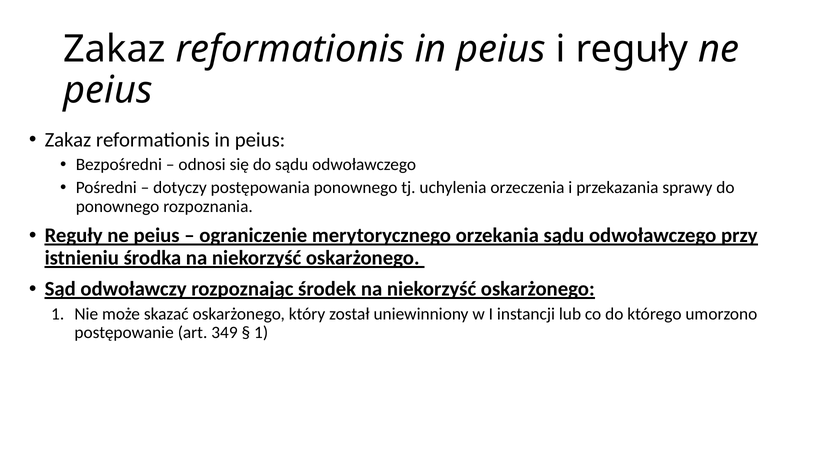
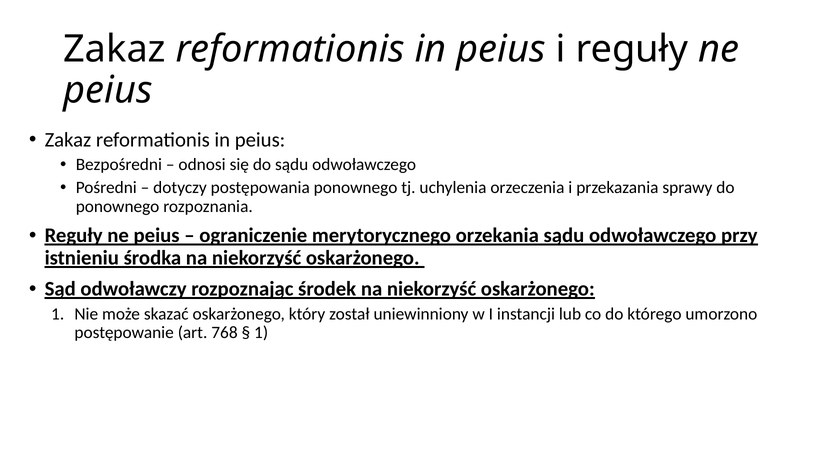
349: 349 -> 768 (224, 333)
